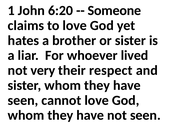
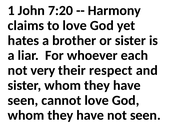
6:20: 6:20 -> 7:20 (61, 11)
Someone: Someone -> Harmony (114, 11)
lived: lived -> each (134, 56)
